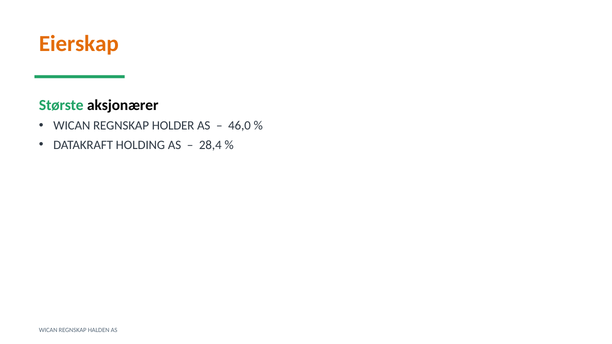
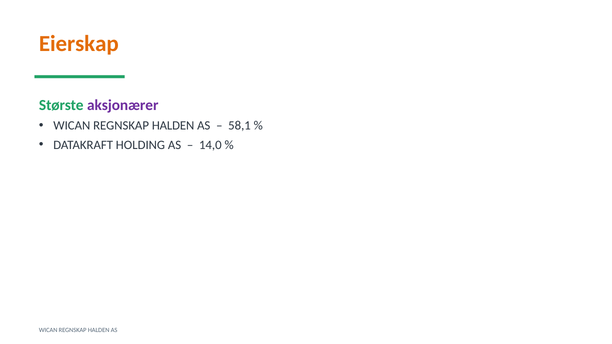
aksjonærer colour: black -> purple (123, 105)
HOLDER: HOLDER -> HALDEN (173, 126)
46,0: 46,0 -> 58,1 (239, 126)
28,4: 28,4 -> 14,0 (210, 145)
